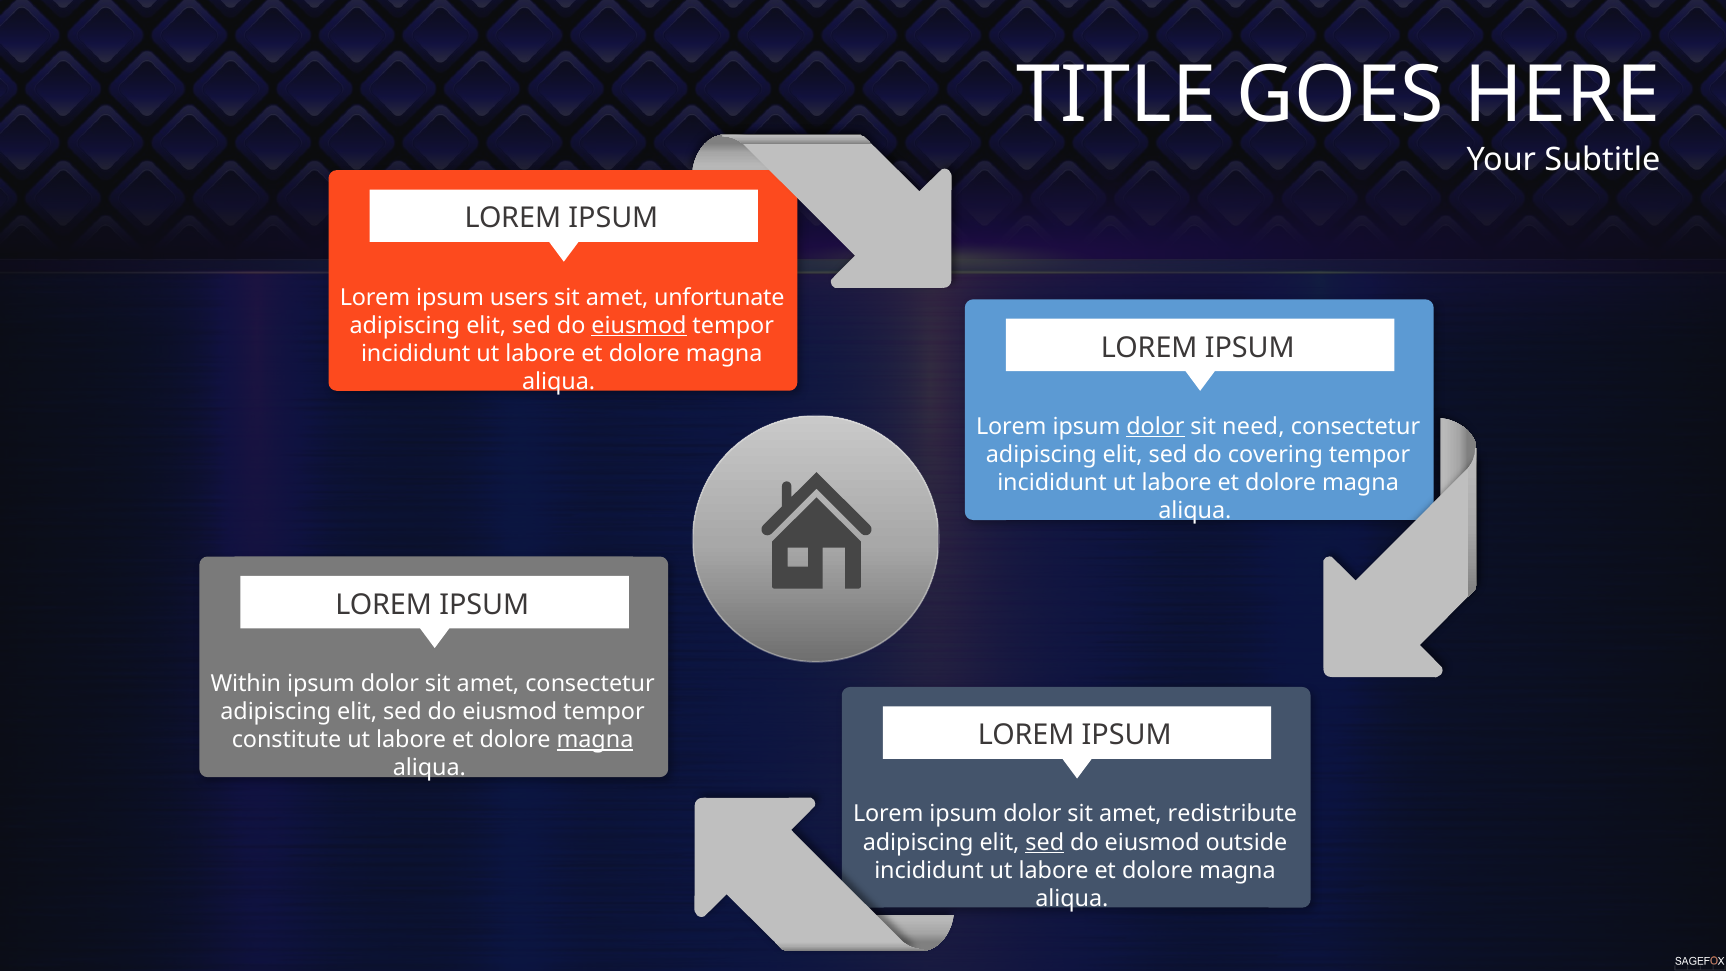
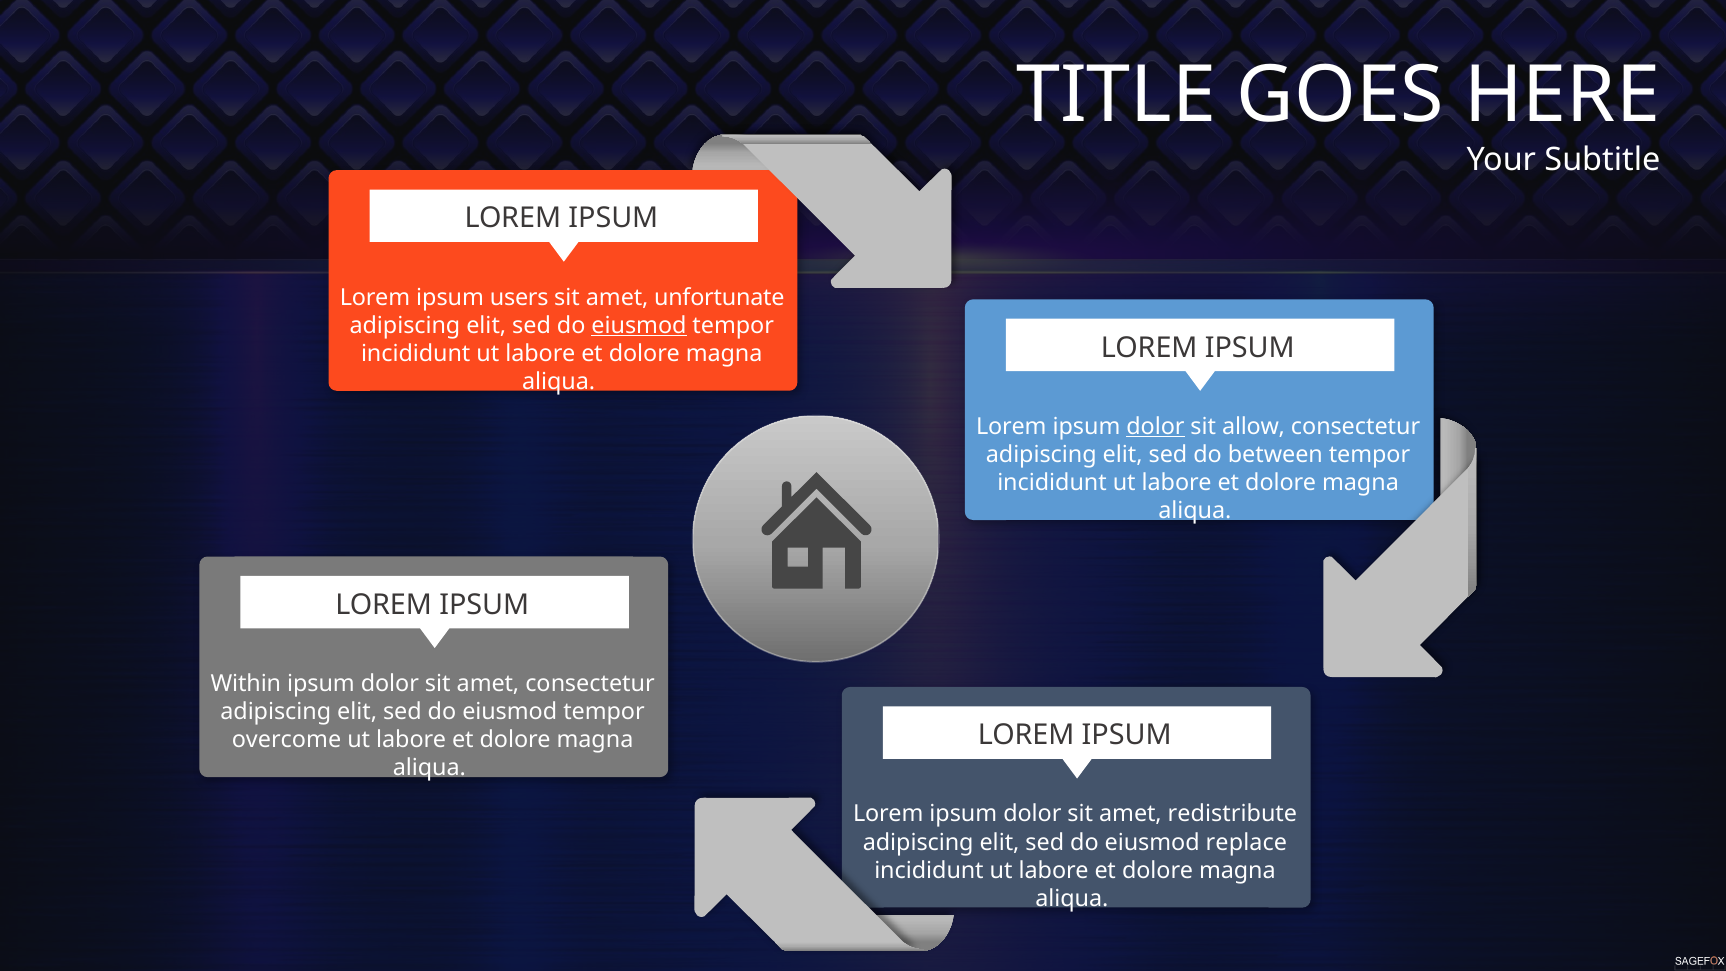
need: need -> allow (1254, 426)
covering: covering -> between (1275, 455)
constitute: constitute -> overcome (287, 740)
magna underline: present -> none (595, 740)
sed underline: present -> none (1045, 842)
outside: outside -> replace (1246, 842)
